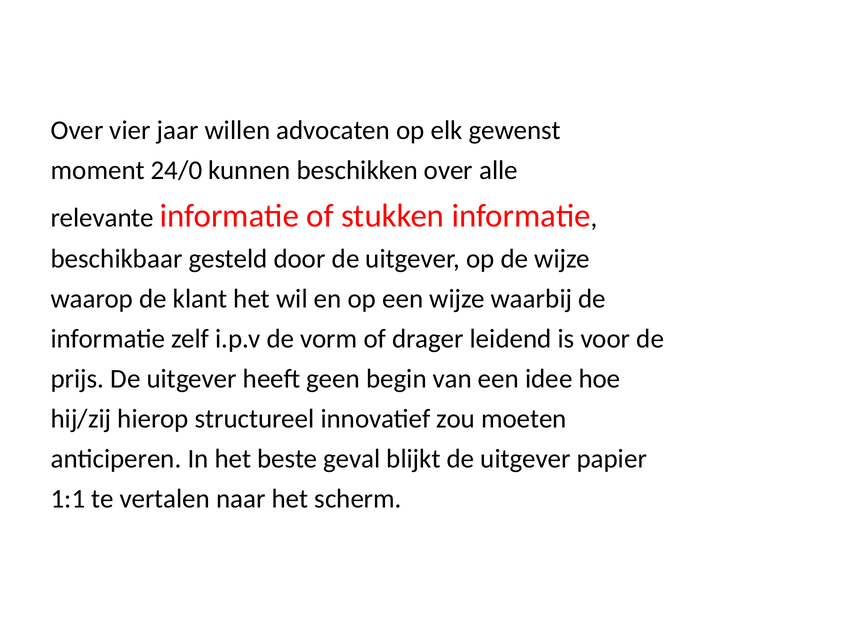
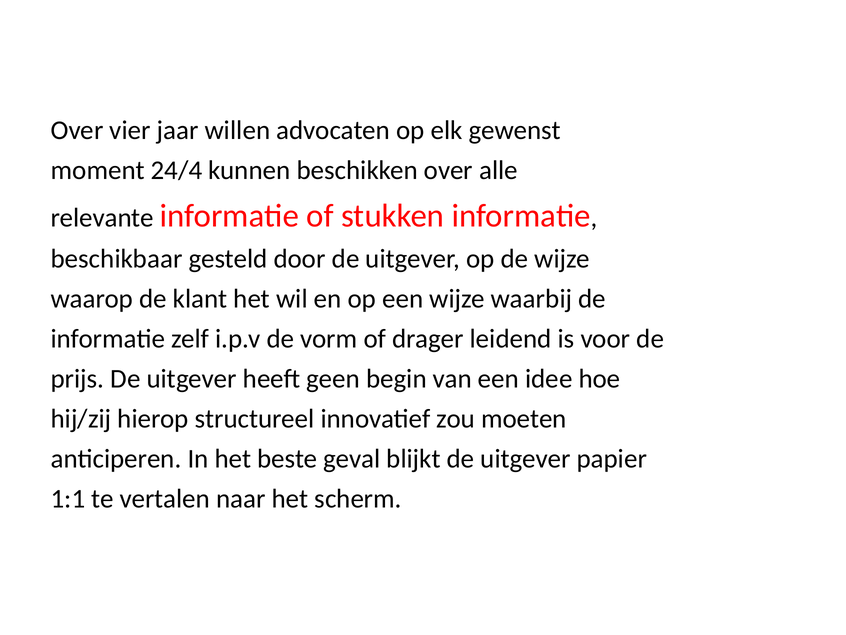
24/0: 24/0 -> 24/4 (176, 170)
